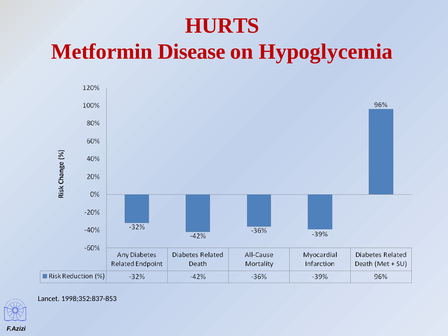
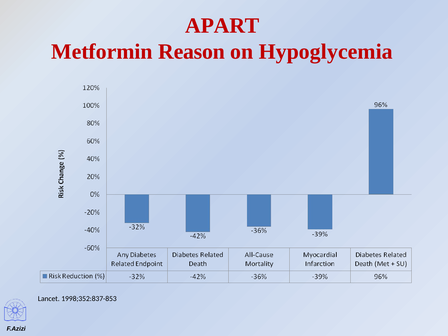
HURTS: HURTS -> APART (222, 26)
Disease: Disease -> Reason (192, 52)
